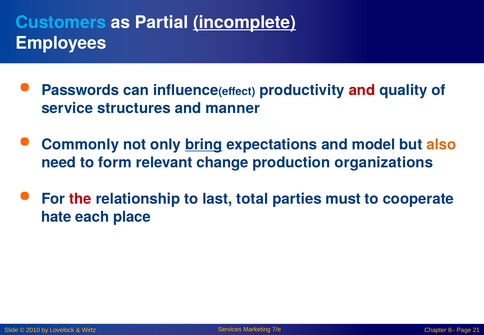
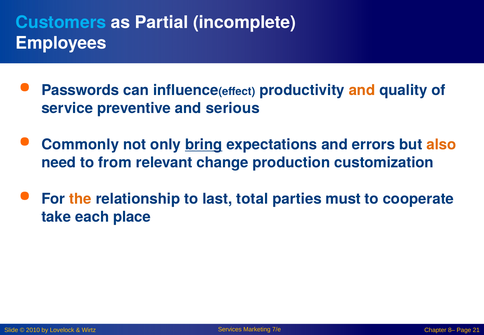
incomplete underline: present -> none (245, 22)
and colour: red -> orange (362, 90)
structures: structures -> preventive (134, 108)
manner: manner -> serious (233, 108)
model: model -> errors (374, 145)
form: form -> from (115, 163)
organizations: organizations -> customization (384, 163)
the colour: red -> orange (80, 199)
hate: hate -> take (56, 217)
